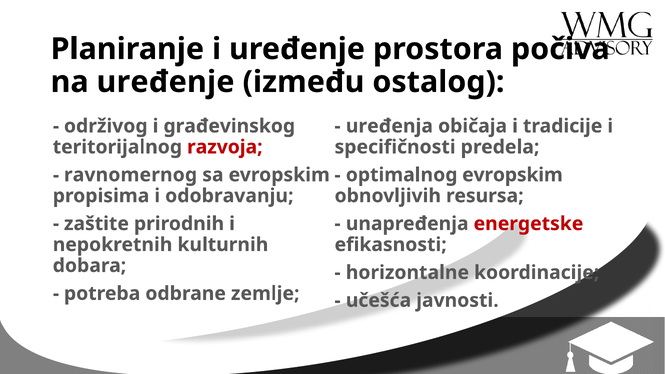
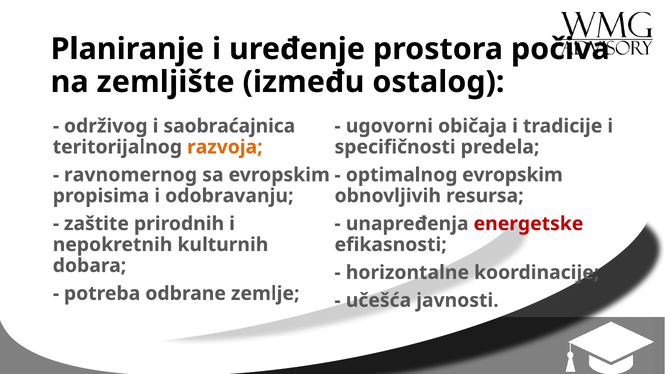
na uređenje: uređenje -> zemljište (166, 82)
građevinskog: građevinskog -> saobraćajnica (229, 126)
uređenja: uređenja -> ugovorni (389, 126)
razvoja colour: red -> orange (225, 147)
